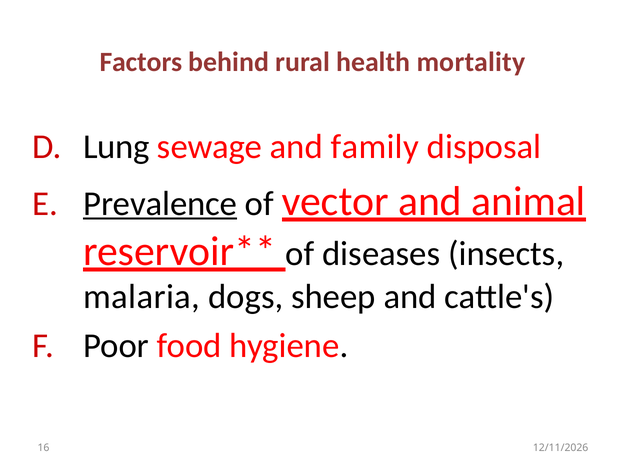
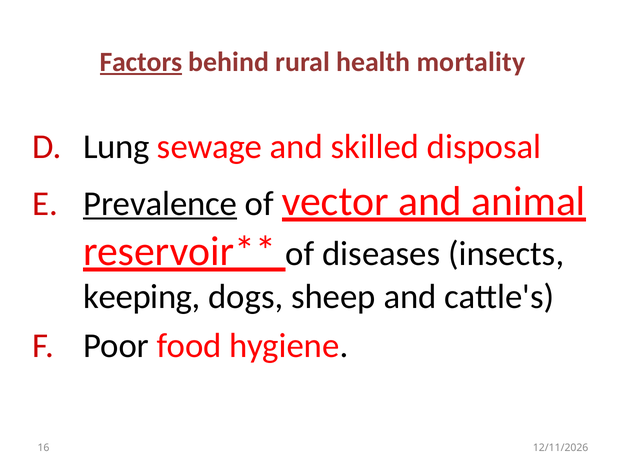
Factors underline: none -> present (141, 62)
family: family -> skilled (375, 146)
malaria: malaria -> keeping (142, 297)
